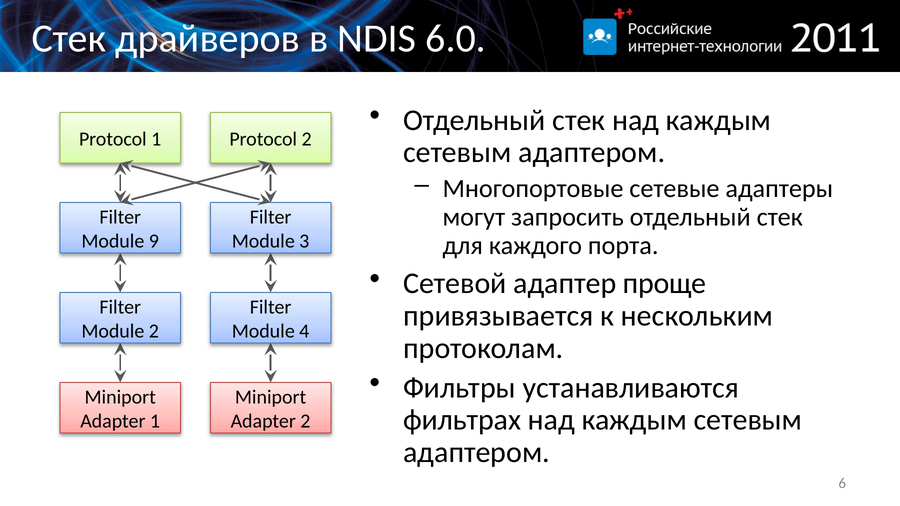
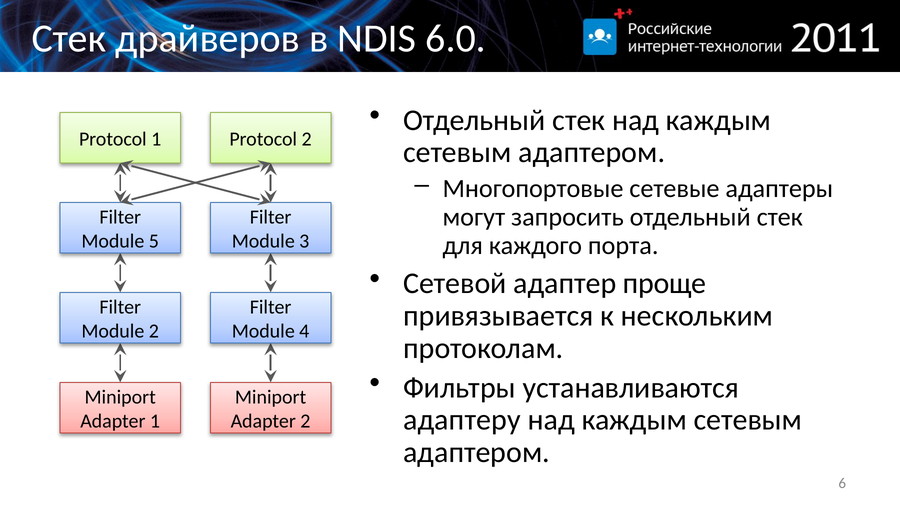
9: 9 -> 5 (154, 241)
фильтрах: фильтрах -> адаптеру (462, 420)
